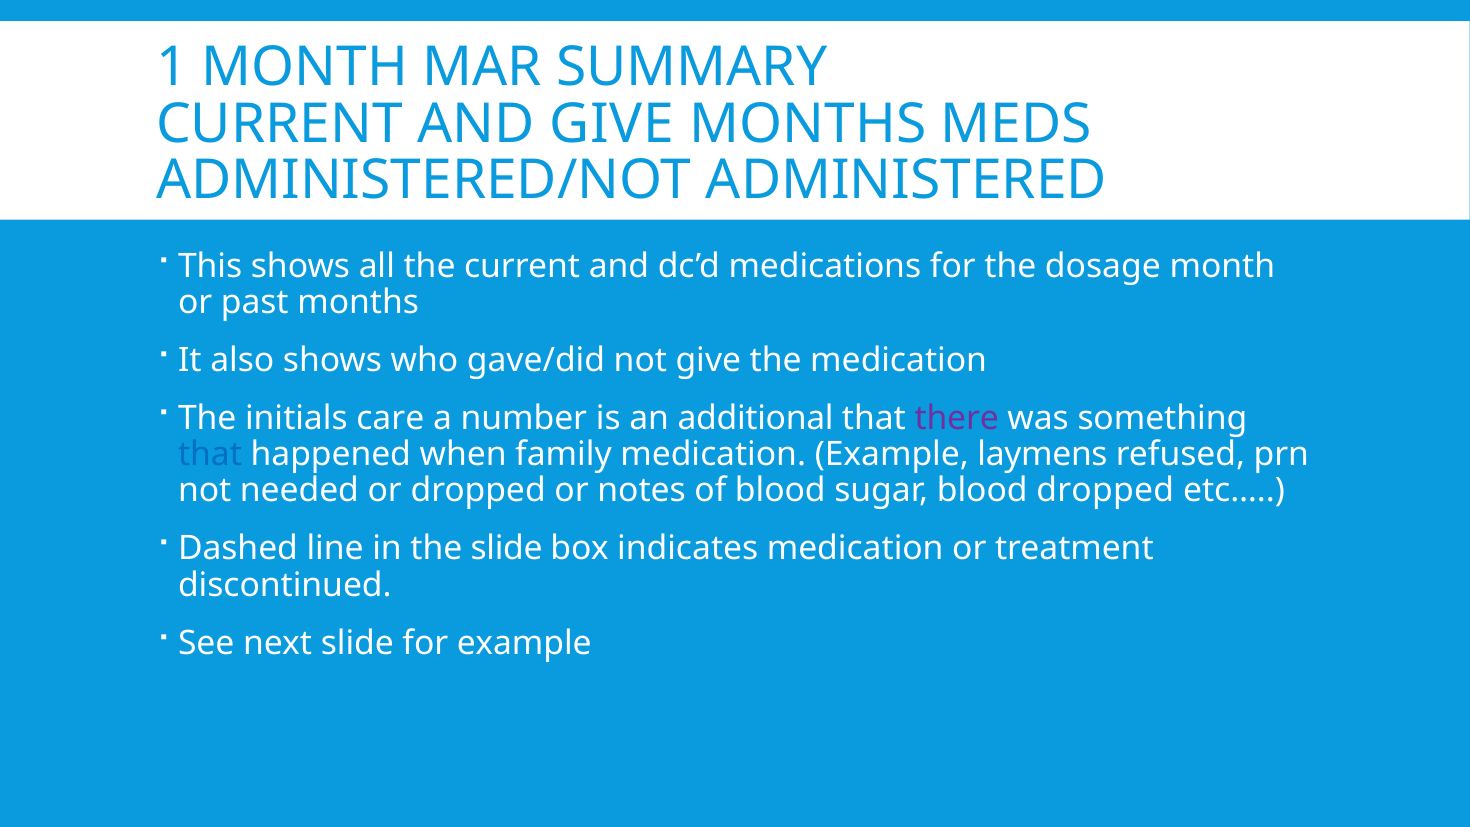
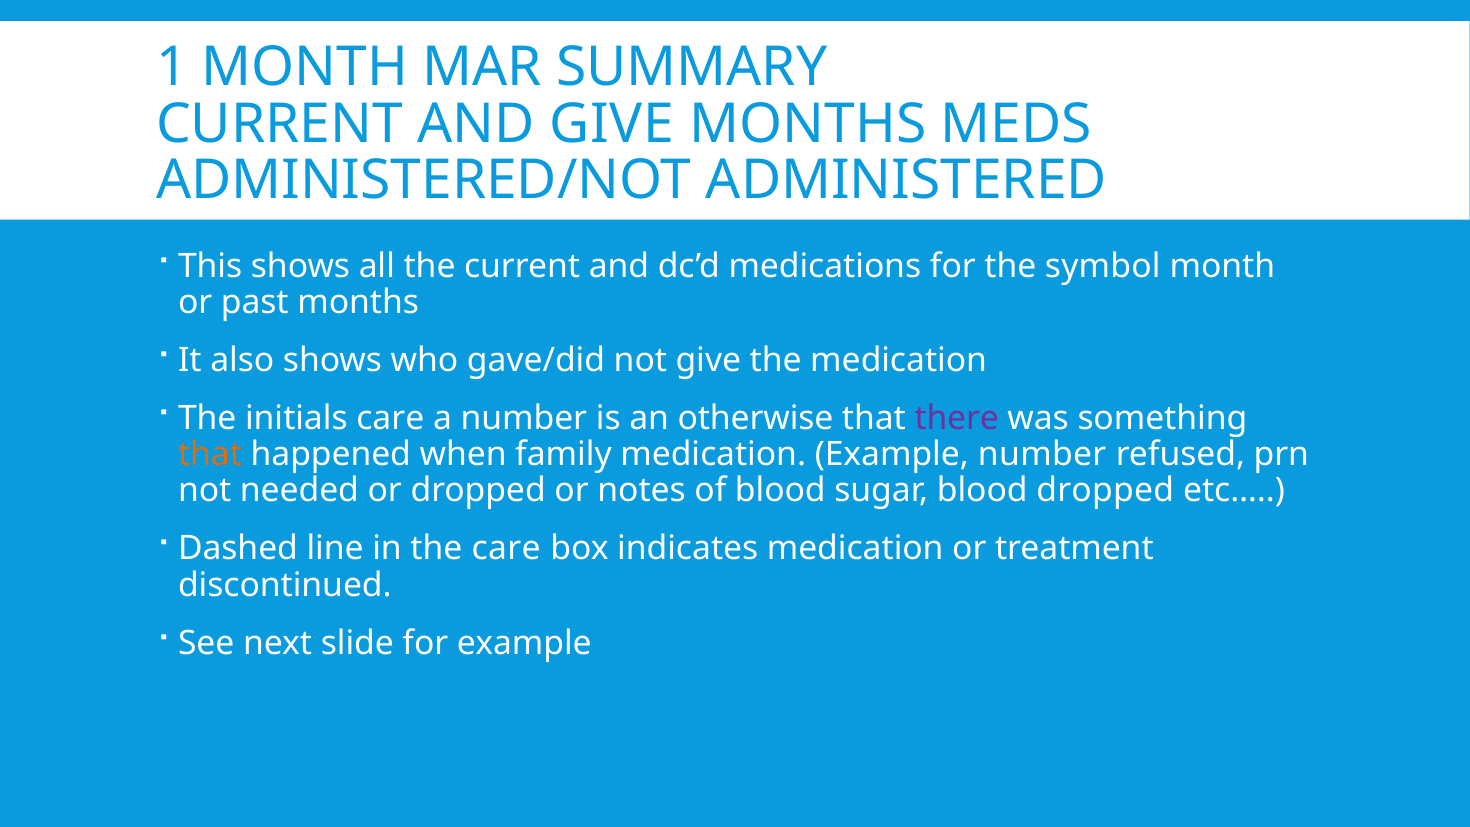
dosage: dosage -> symbol (1103, 266)
additional: additional -> otherwise (756, 418)
that colour: blue -> orange (210, 454)
Example laymens: laymens -> number (1042, 454)
the slide: slide -> care (506, 549)
